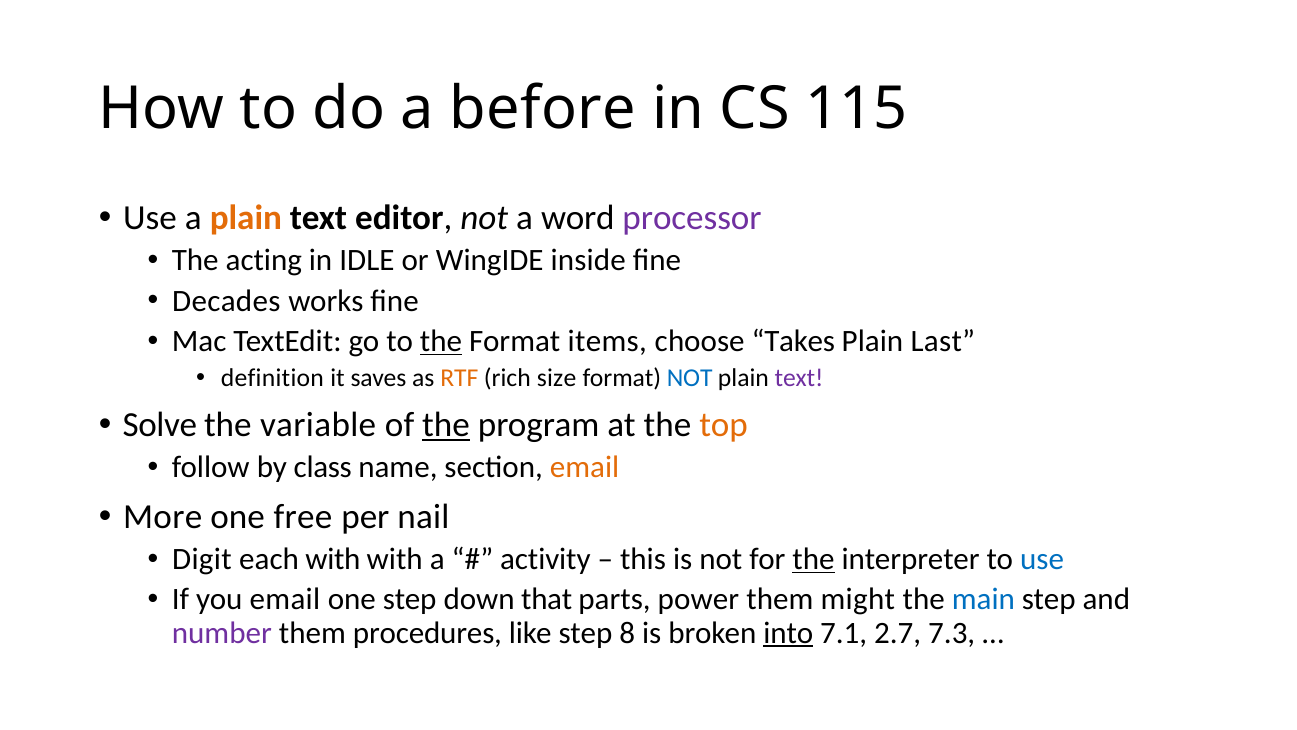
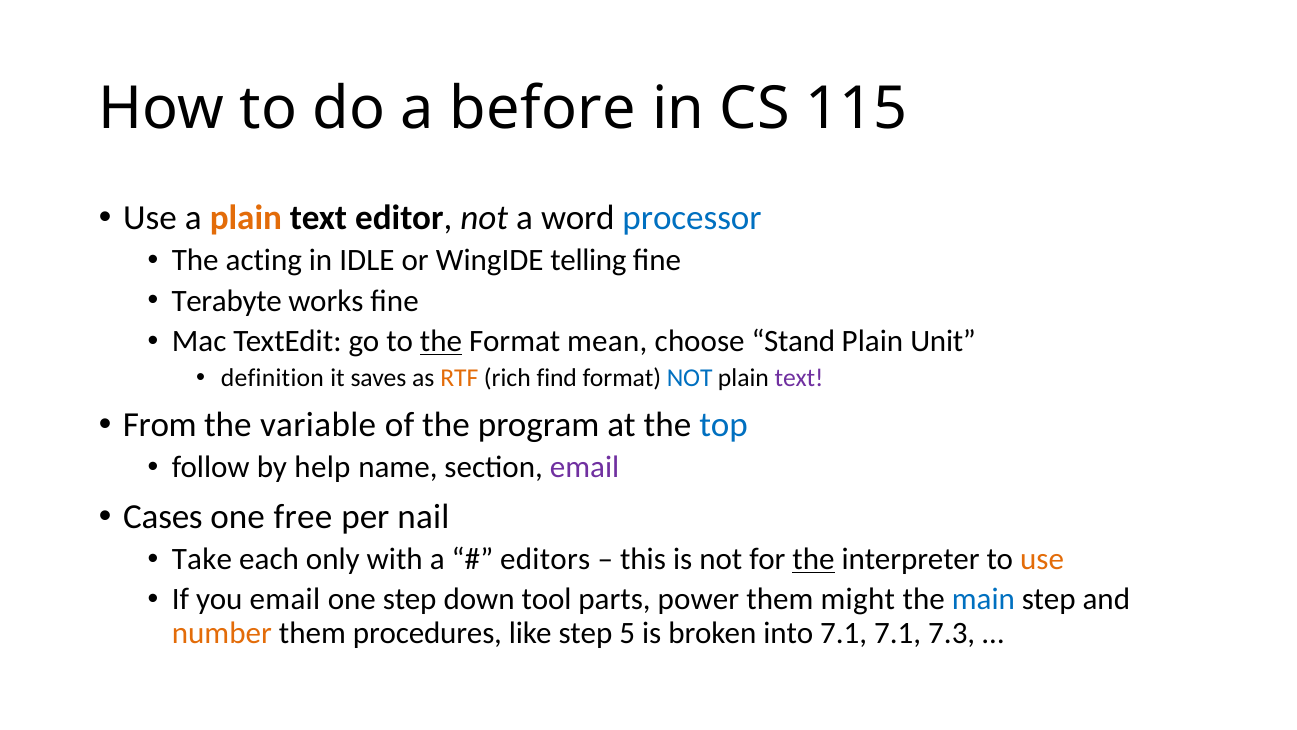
processor colour: purple -> blue (692, 218)
inside: inside -> telling (588, 260)
Decades: Decades -> Terabyte (227, 301)
items: items -> mean (607, 341)
Takes: Takes -> Stand (793, 341)
Last: Last -> Unit (943, 341)
size: size -> find (557, 378)
Solve: Solve -> From (160, 425)
the underline: present -> none (446, 425)
top colour: orange -> blue (723, 425)
class: class -> help (322, 467)
email colour: orange -> purple (585, 467)
More: More -> Cases (163, 516)
Digit: Digit -> Take (202, 559)
each with: with -> only (333, 559)
activity: activity -> editors (545, 559)
use colour: blue -> orange (1042, 559)
that: that -> tool (547, 599)
number colour: purple -> orange (222, 633)
8: 8 -> 5 (627, 633)
into underline: present -> none (788, 633)
7.1 2.7: 2.7 -> 7.1 (898, 633)
